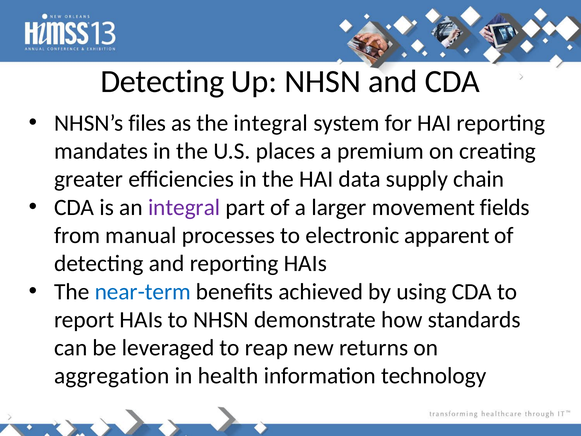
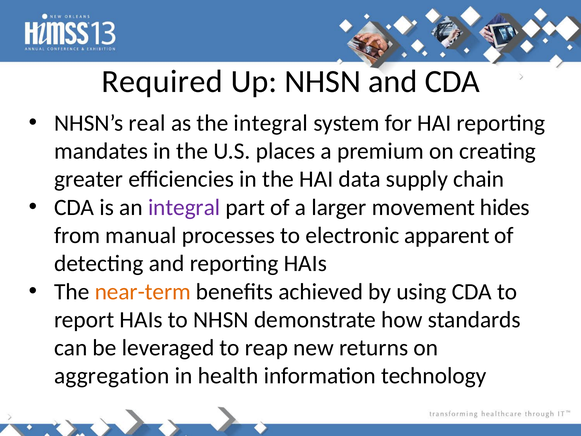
Detecting: Detecting -> Required (162, 81)
files: files -> real (147, 123)
fields: fields -> hides (505, 207)
near-term colour: blue -> orange (143, 291)
